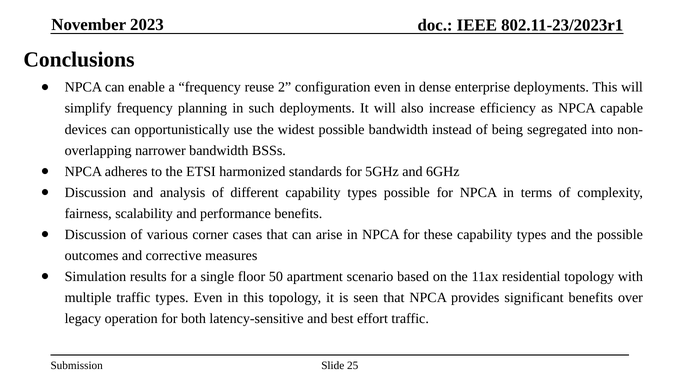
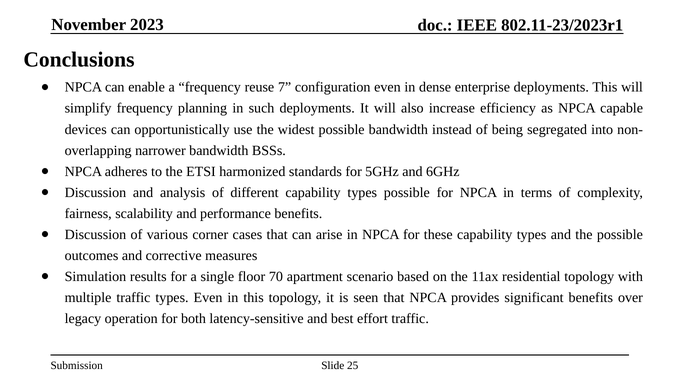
2: 2 -> 7 (285, 87)
50: 50 -> 70 (276, 277)
